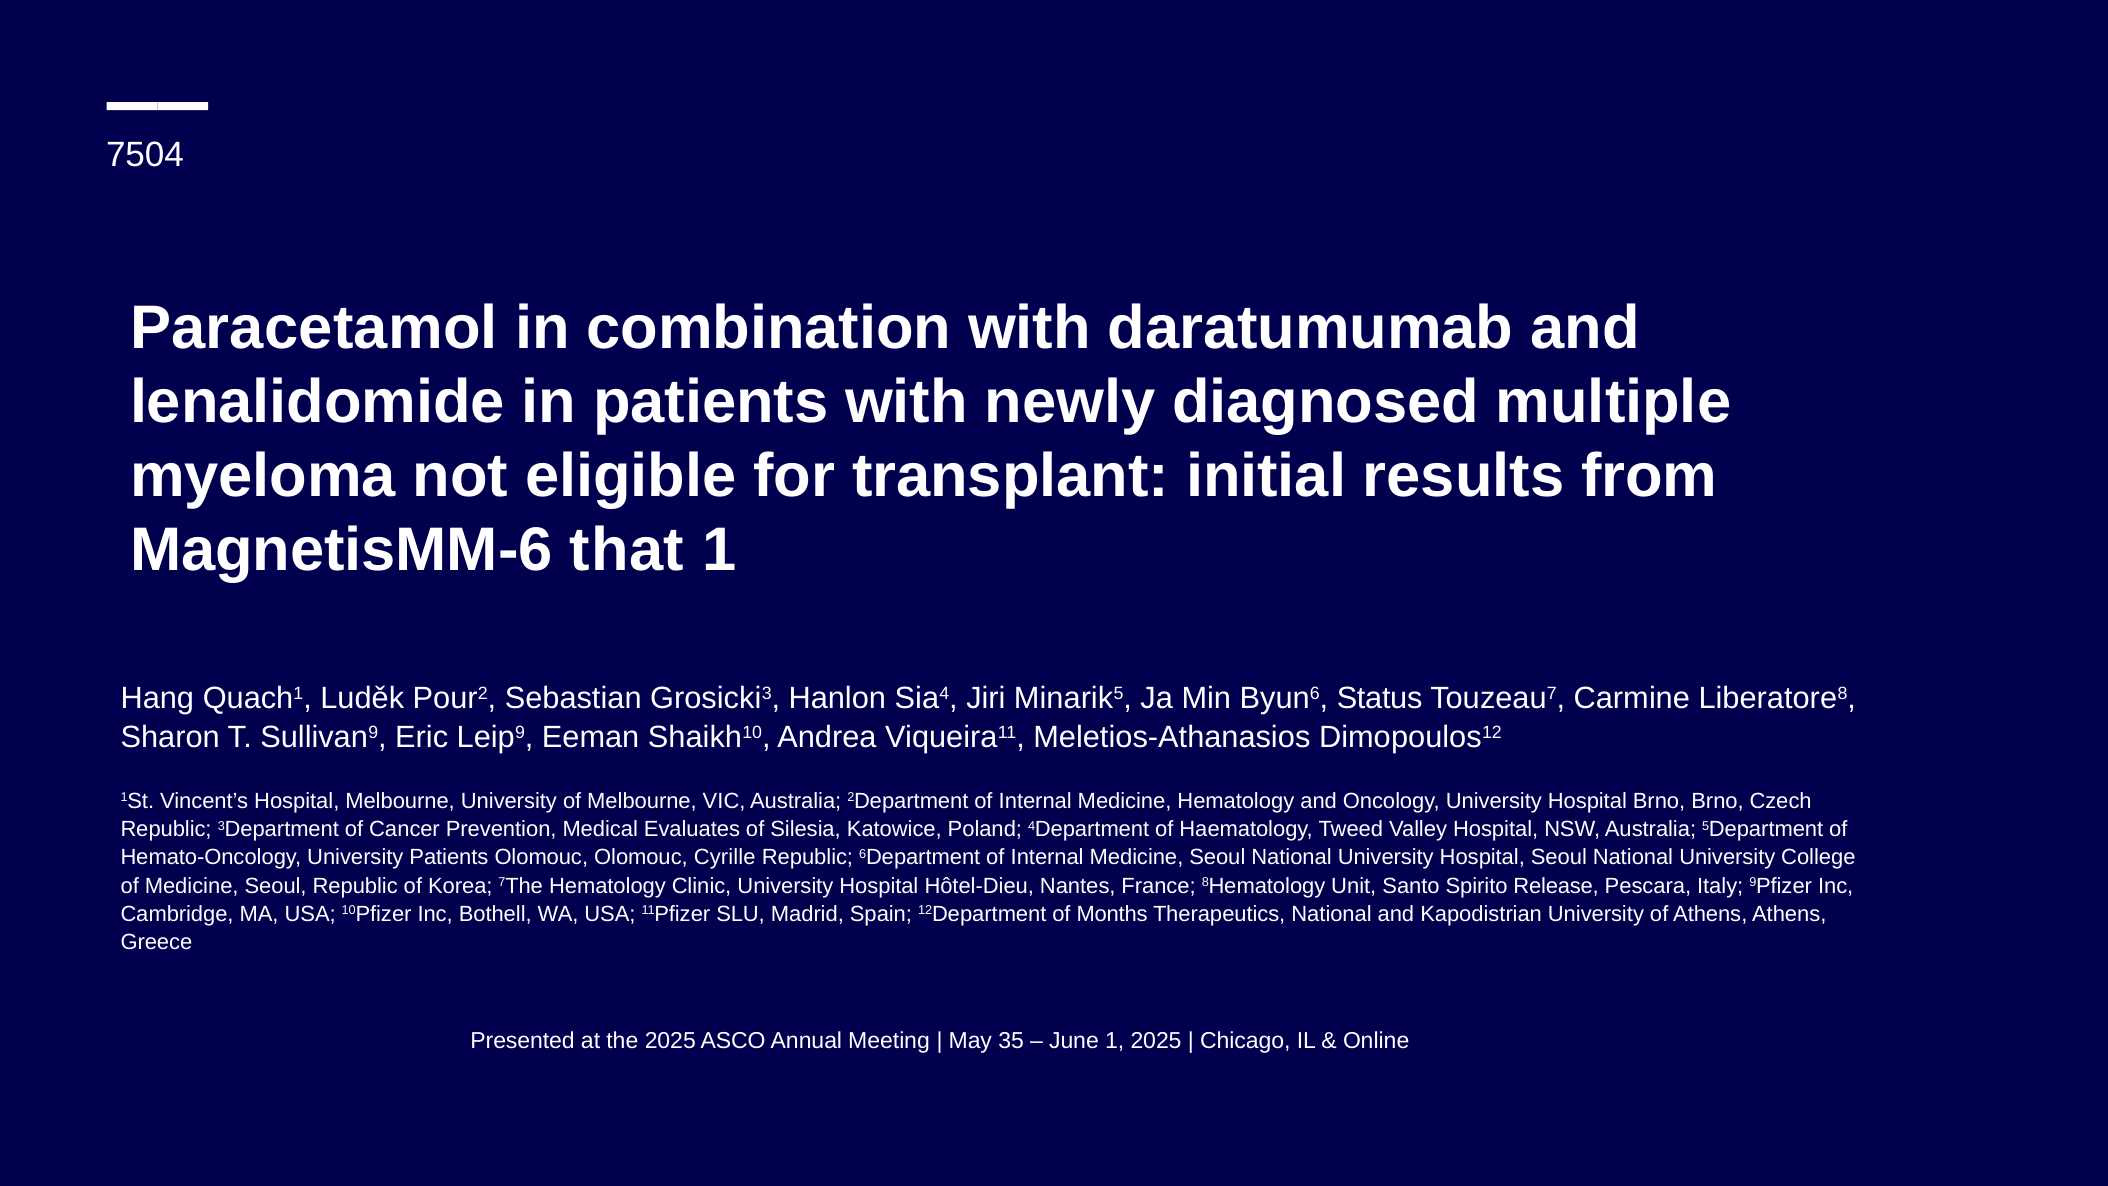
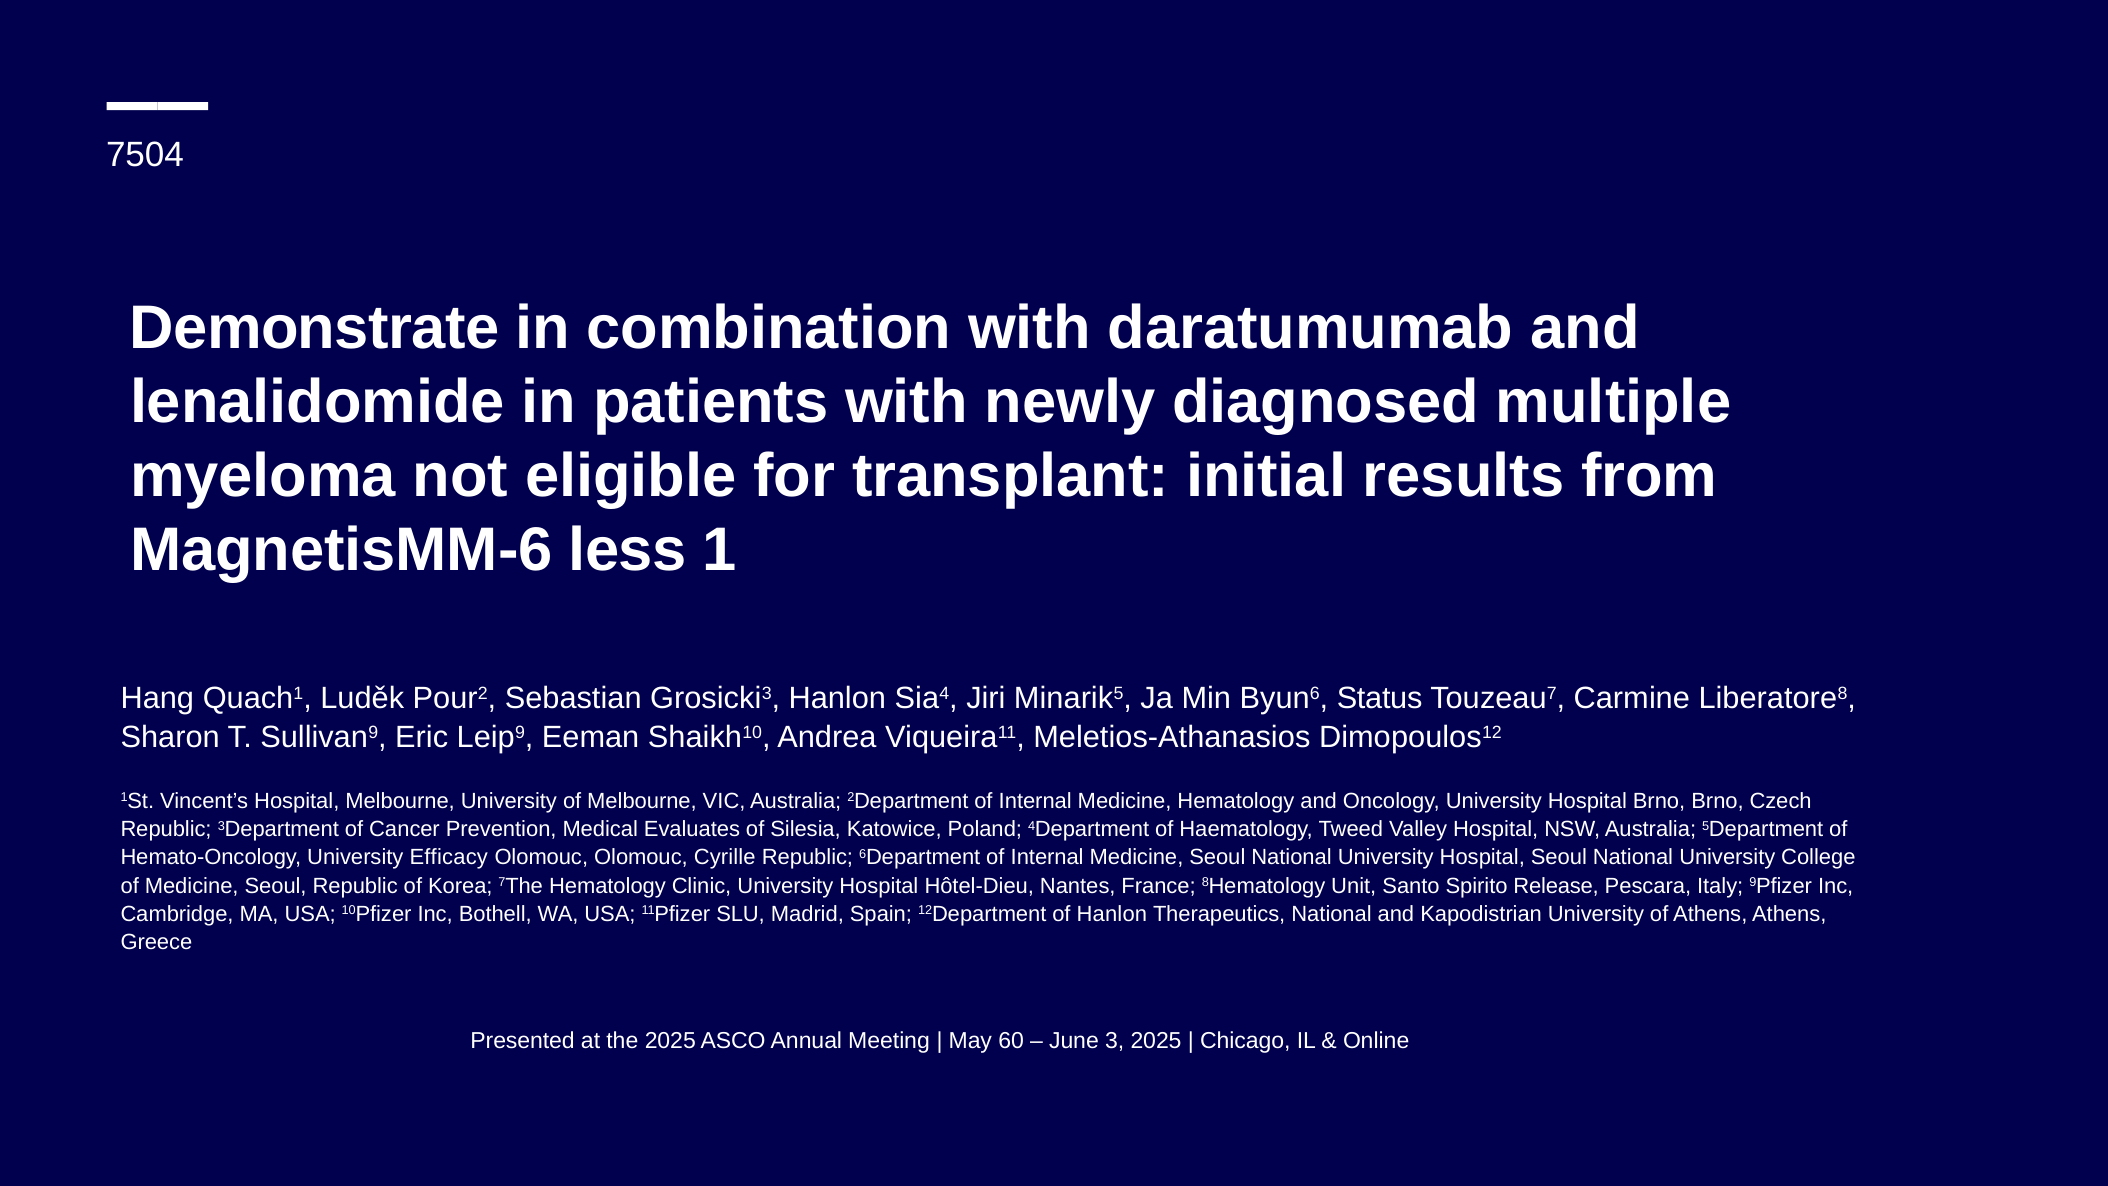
Paracetamol: Paracetamol -> Demonstrate (314, 328)
that: that -> less (628, 550)
University Patients: Patients -> Efficacy (449, 857)
of Months: Months -> Hanlon (1112, 914)
35: 35 -> 60 (1011, 1041)
June 1: 1 -> 3 (1115, 1041)
